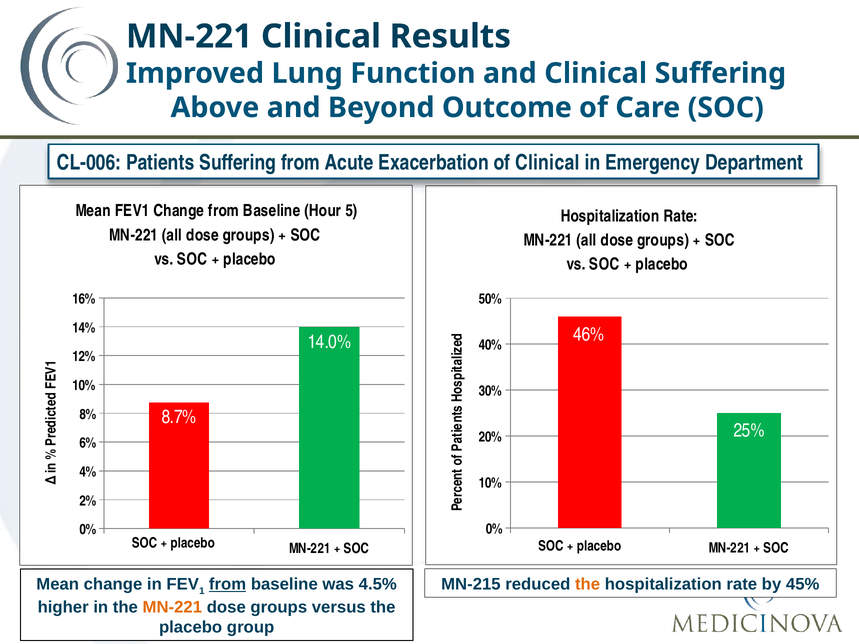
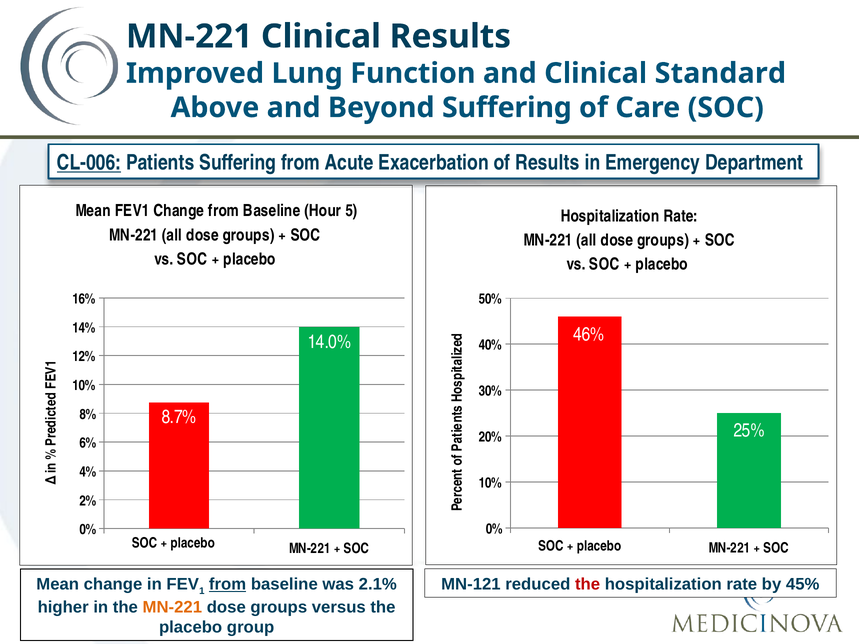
Clinical Suffering: Suffering -> Standard (720, 73)
Beyond Outcome: Outcome -> Suffering (507, 108)
CL-006 underline: none -> present (89, 163)
of Clinical: Clinical -> Results (547, 163)
MN-215: MN-215 -> MN-121 (471, 584)
the colour: orange -> red (588, 584)
4.5%: 4.5% -> 2.1% (378, 585)
